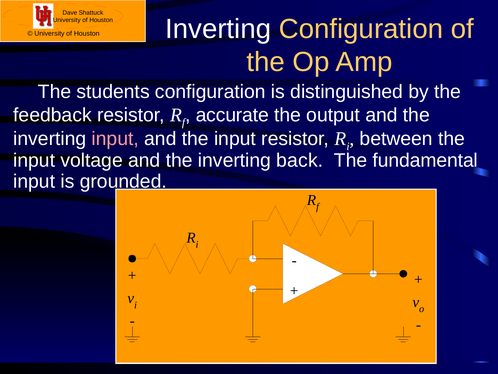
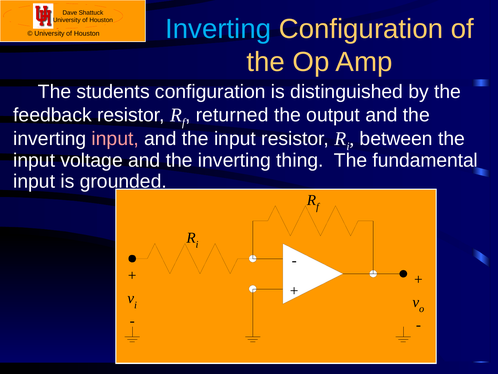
Inverting colour: white -> light blue (218, 29)
accurate: accurate -> returned (232, 115)
back: back -> thing (300, 160)
